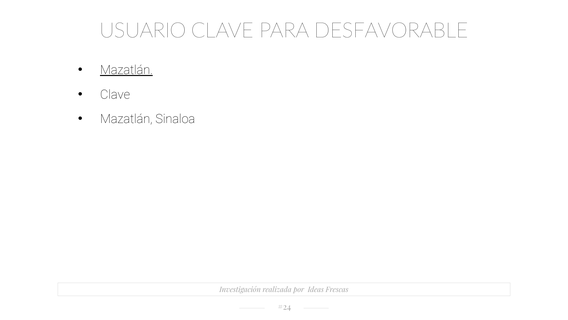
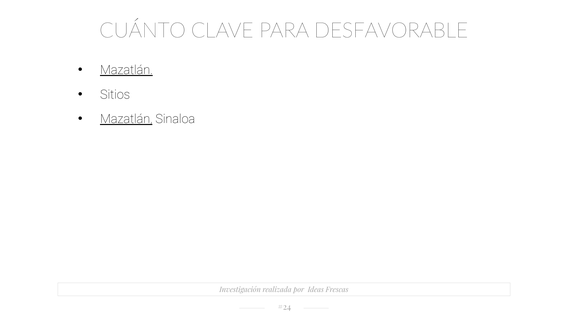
USUARIO: USUARIO -> CUÁNTO (143, 31)
Clave: Clave -> Sitios (115, 94)
Mazatlán underline: none -> present (126, 119)
